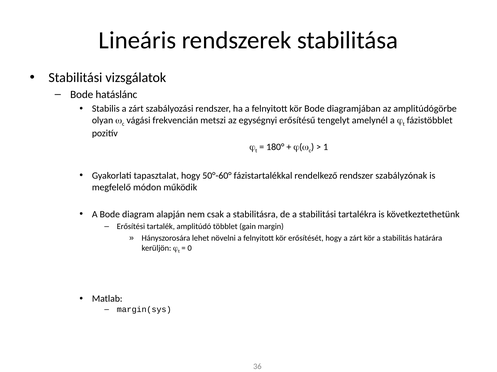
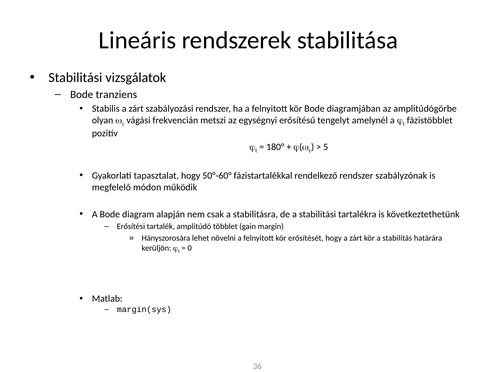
hatáslánc: hatáslánc -> tranziens (116, 95)
1: 1 -> 5 (326, 147)
